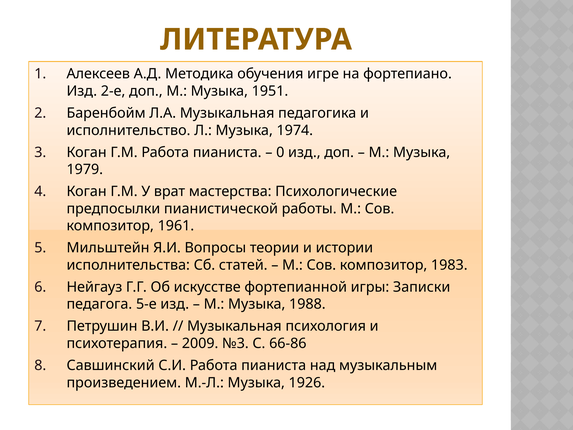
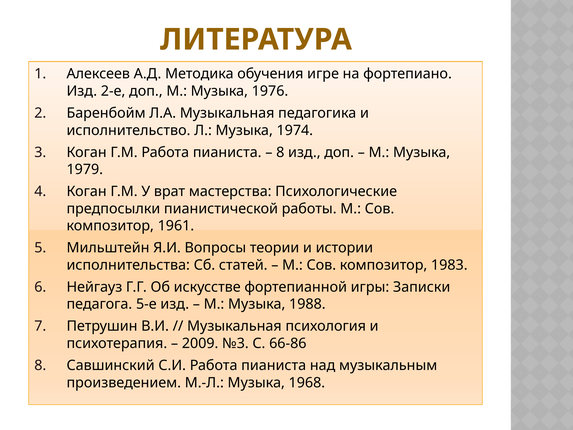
1951: 1951 -> 1976 (270, 91)
0: 0 -> 8 (280, 152)
1926: 1926 -> 1968 (307, 382)
